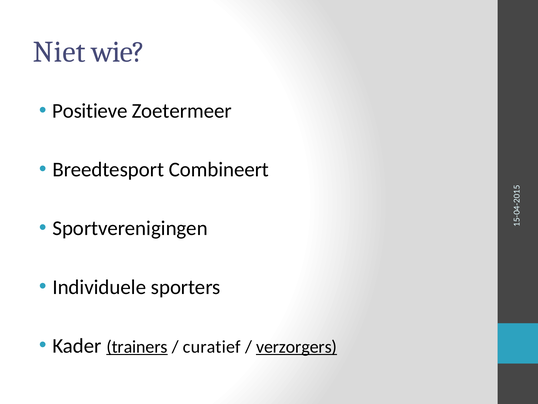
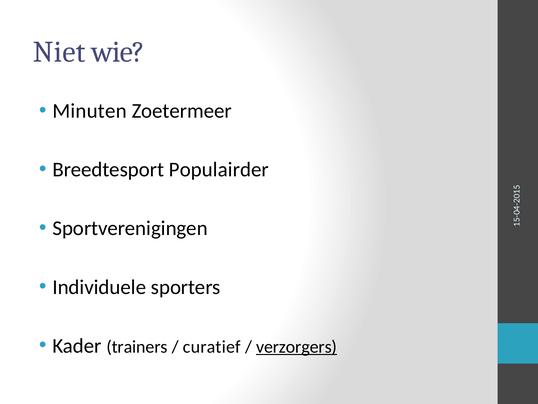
Positieve: Positieve -> Minuten (90, 111)
Combineert: Combineert -> Populairder (219, 169)
trainers underline: present -> none (137, 346)
